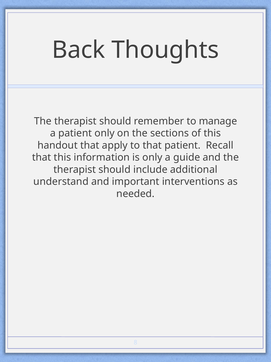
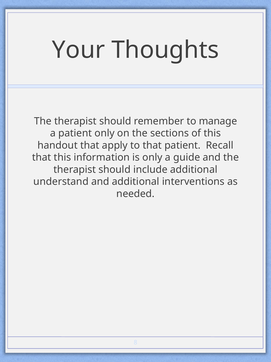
Back: Back -> Your (78, 50)
and important: important -> additional (136, 181)
